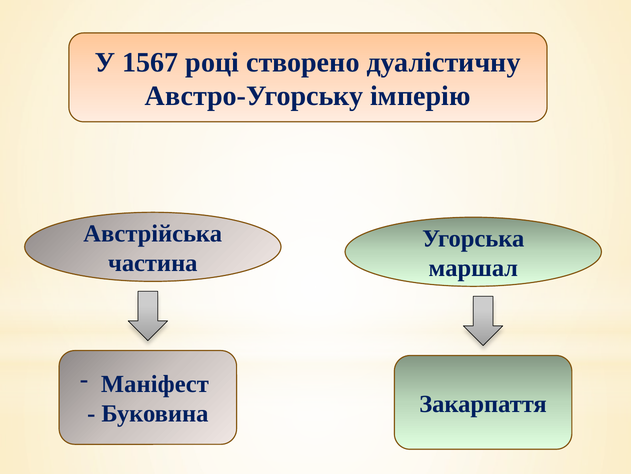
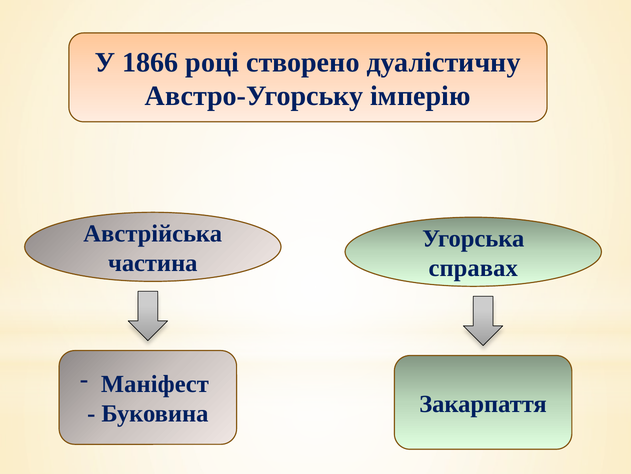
1567: 1567 -> 1866 (150, 62)
маршал: маршал -> справах (473, 268)
